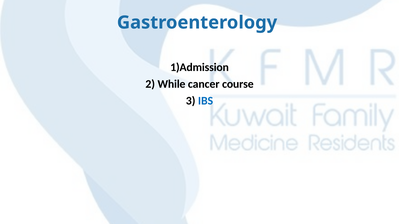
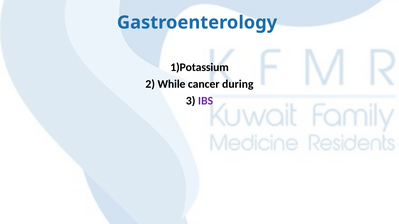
1)Admission: 1)Admission -> 1)Potassium (200, 67)
course: course -> during (238, 84)
IBS colour: blue -> purple (206, 101)
